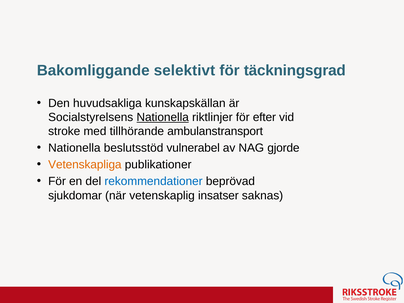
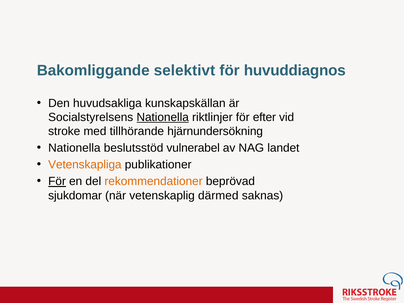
täckningsgrad: täckningsgrad -> huvuddiagnos (295, 70)
ambulanstransport: ambulanstransport -> hjärnundersökning (215, 131)
gjorde: gjorde -> landet (283, 148)
För underline: none -> present (57, 181)
rekommendationer colour: blue -> orange (154, 181)
insatser: insatser -> därmed (218, 196)
